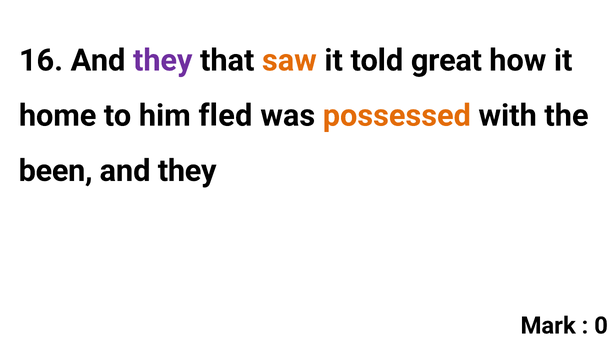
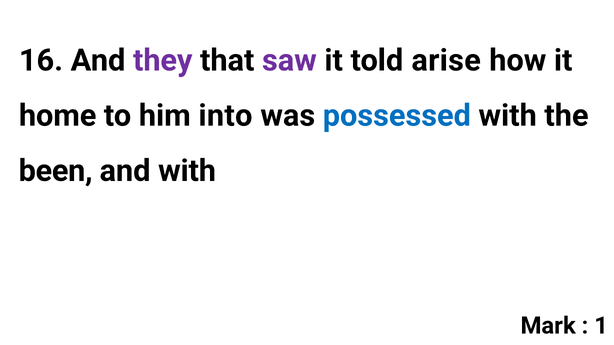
saw colour: orange -> purple (289, 60)
great: great -> arise (446, 60)
fled: fled -> into (225, 116)
possessed colour: orange -> blue (397, 116)
they: they -> with (187, 171)
0: 0 -> 1 (601, 326)
